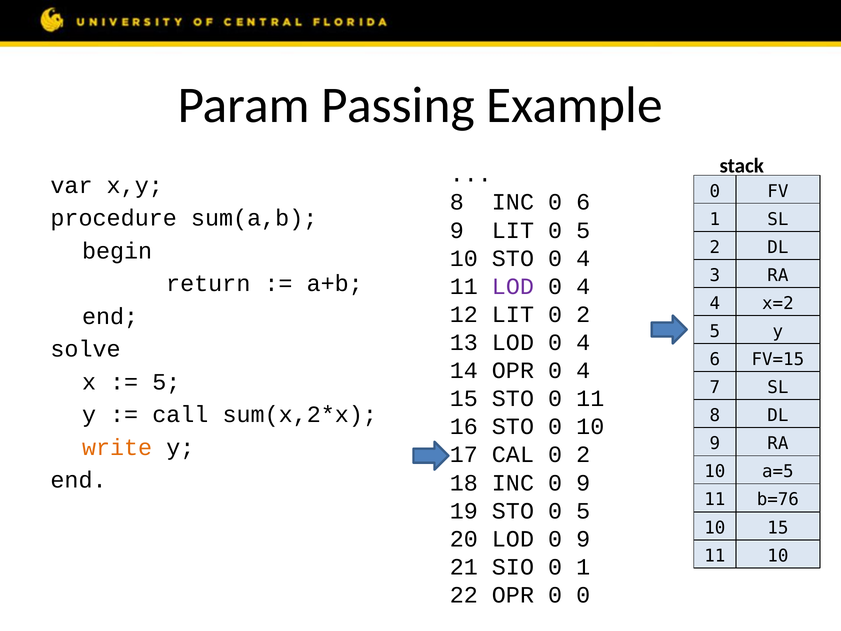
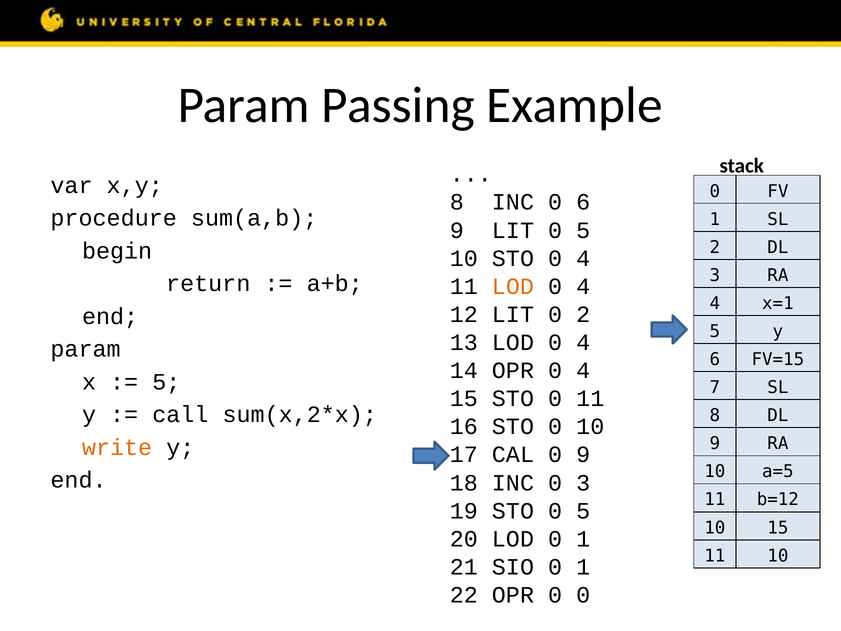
LOD colour: purple -> orange (513, 286)
x=2: x=2 -> x=1 (778, 303)
solve: solve -> param (86, 349)
CAL 0 2: 2 -> 9 (583, 455)
INC 0 9: 9 -> 3 (583, 483)
b=76: b=76 -> b=12 (778, 500)
LOD 0 9: 9 -> 1 (583, 539)
